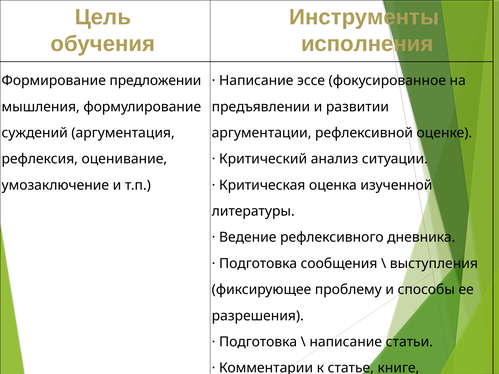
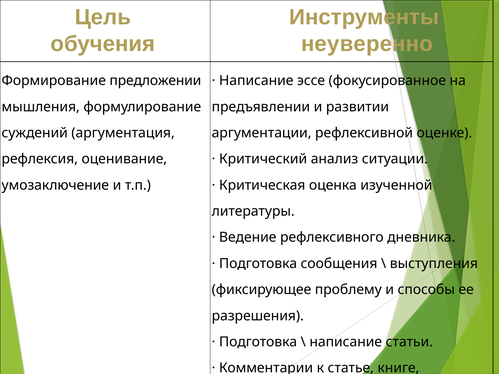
исполнения: исполнения -> неуверенно (367, 44)
